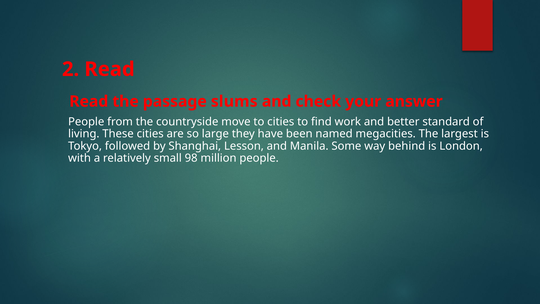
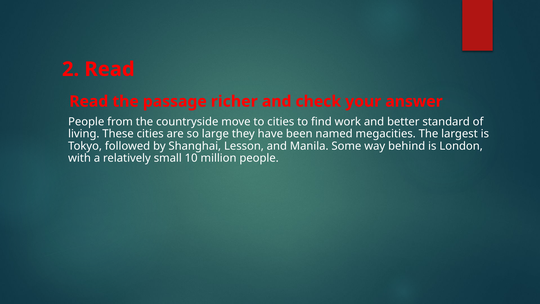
slums: slums -> richer (234, 101)
98: 98 -> 10 (191, 158)
